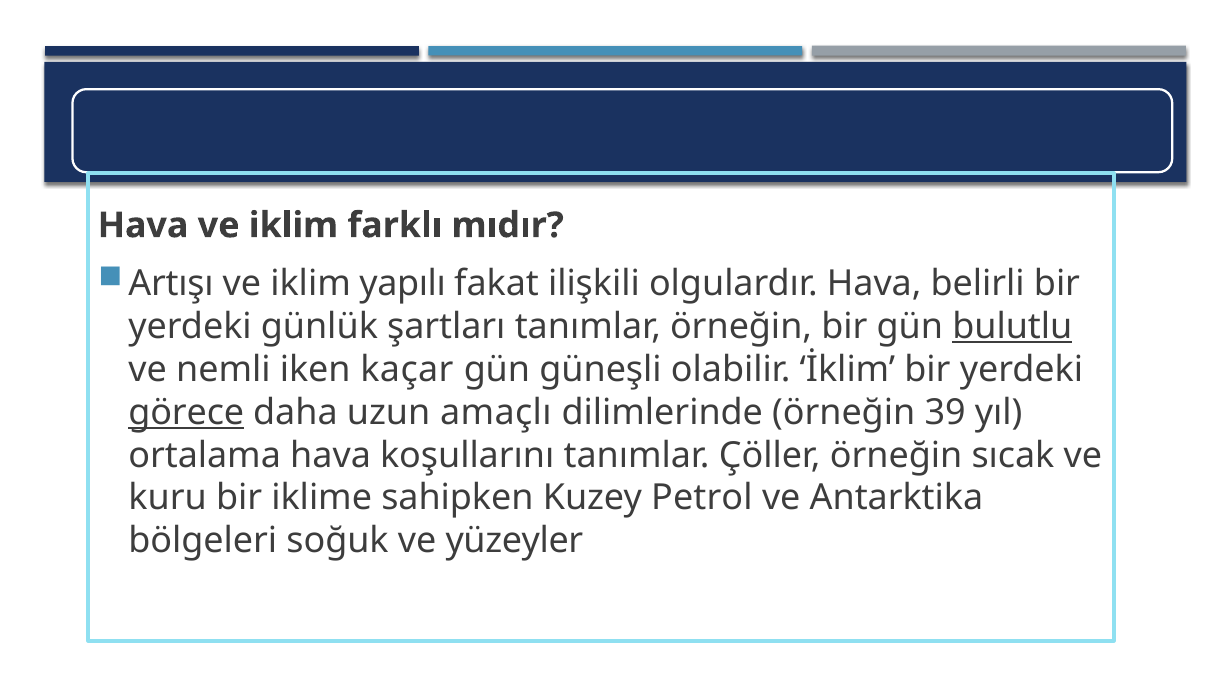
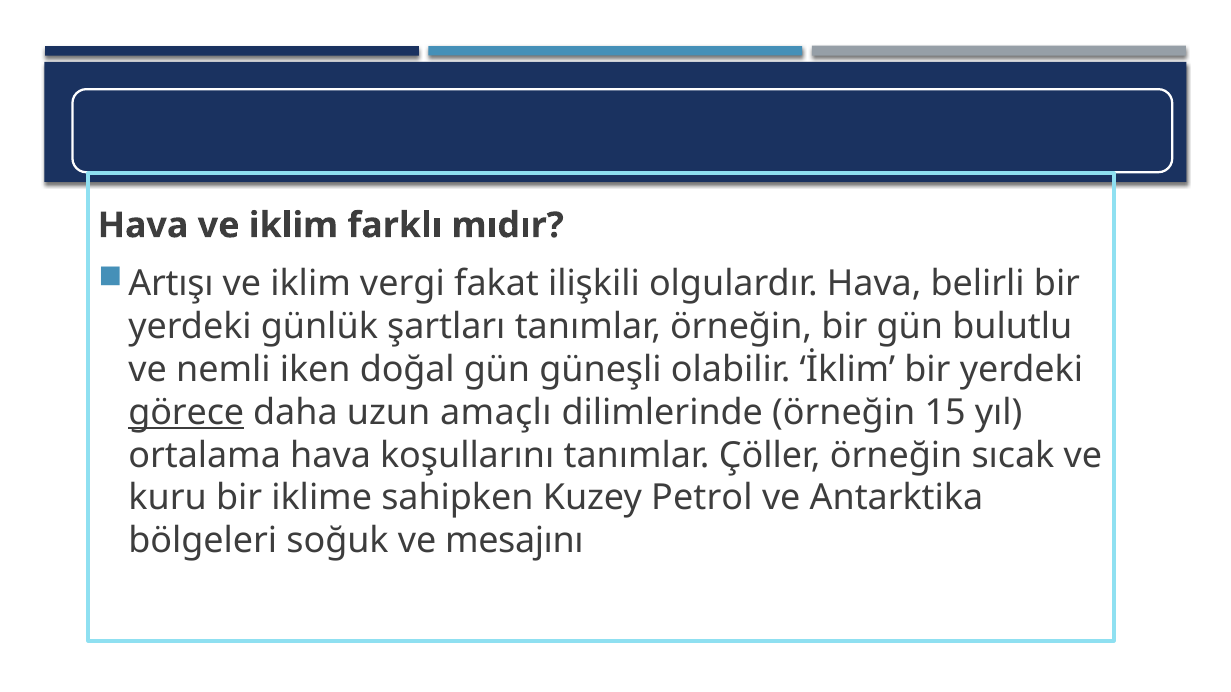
yapılı: yapılı -> vergi (402, 283)
bulutlu underline: present -> none (1012, 326)
kaçar: kaçar -> doğal (407, 369)
39: 39 -> 15 (945, 412)
yüzeyler: yüzeyler -> mesajını (514, 541)
